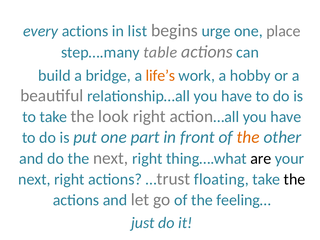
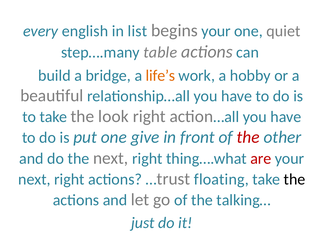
every actions: actions -> english (85, 31)
begins urge: urge -> your (216, 31)
place: place -> quiet (283, 31)
part: part -> give (145, 137)
the colour: orange -> red (248, 137)
are colour: black -> red (261, 158)
feeling…: feeling… -> talking… (244, 200)
